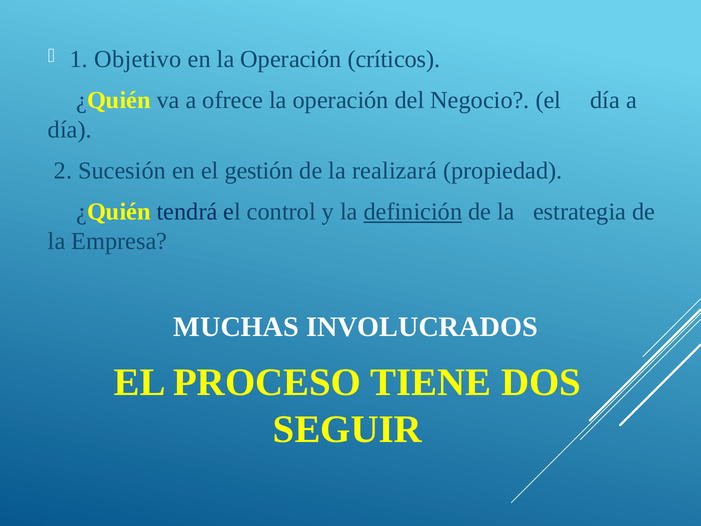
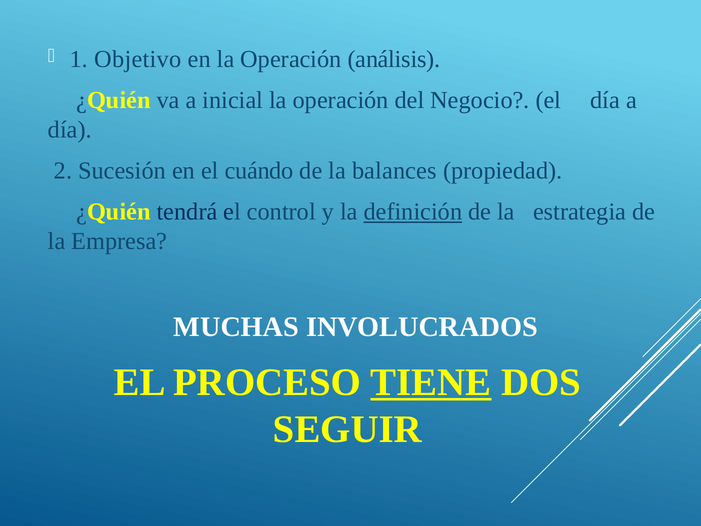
críticos: críticos -> análisis (394, 59)
ofrece: ofrece -> inicial (233, 100)
gestión: gestión -> cuándo (259, 171)
realizará: realizará -> balances (394, 171)
TIENE underline: none -> present (431, 382)
